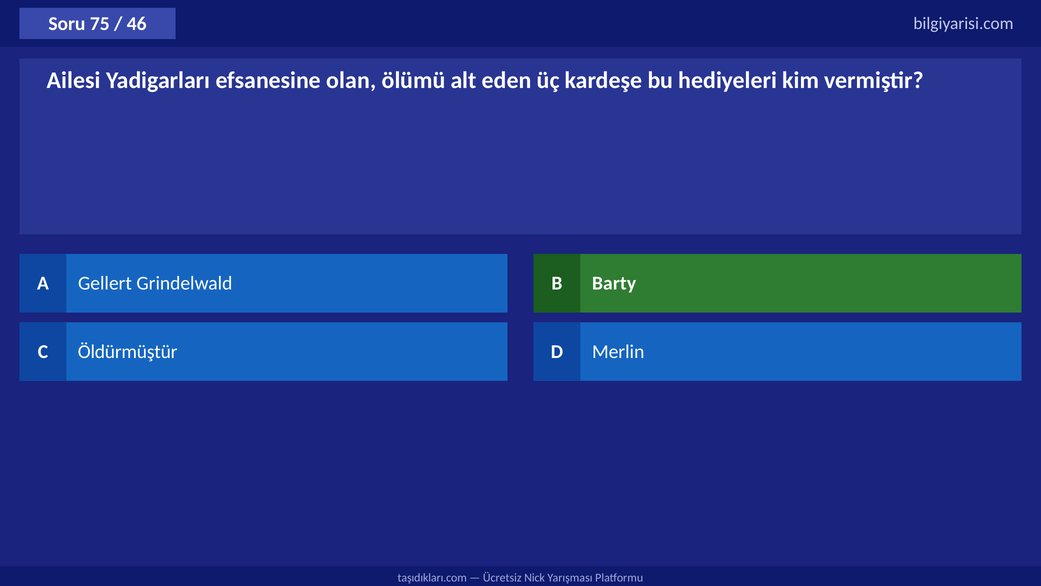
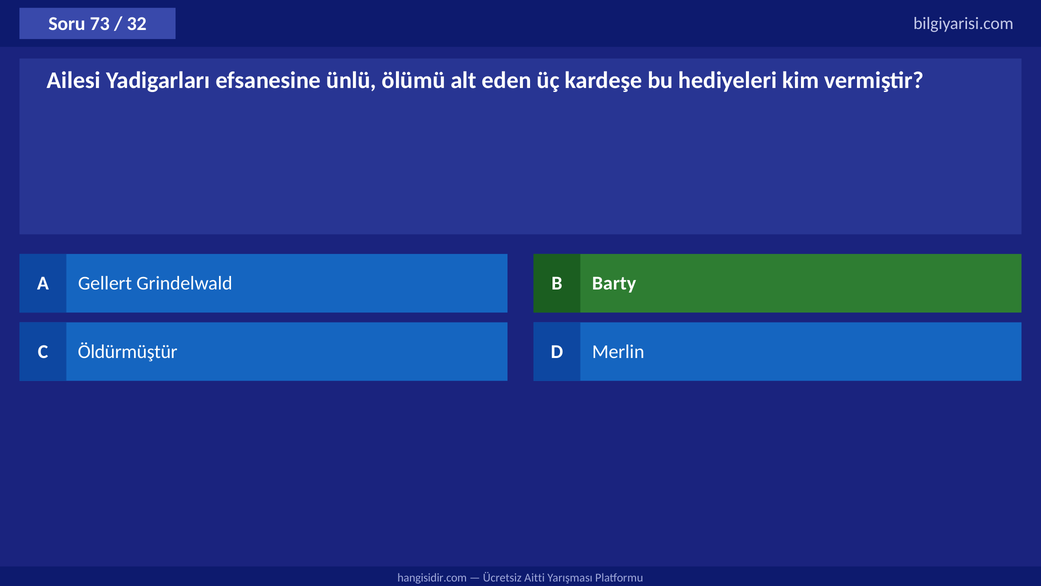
75: 75 -> 73 (100, 24)
46: 46 -> 32 (137, 24)
olan: olan -> ünlü (351, 80)
taşıdıkları.com: taşıdıkları.com -> hangisidir.com (432, 577)
Nick: Nick -> Aitti (535, 577)
